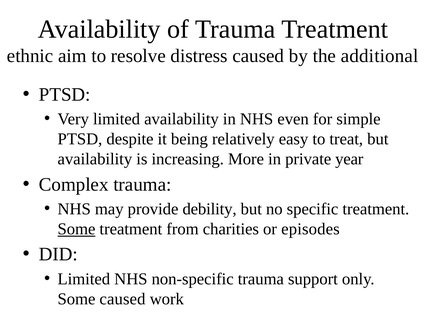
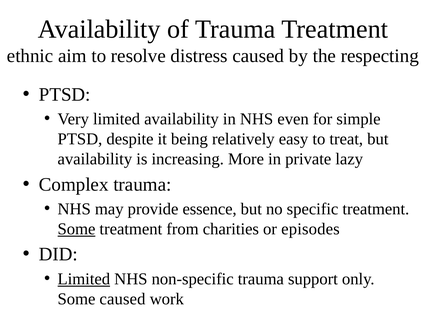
additional: additional -> respecting (380, 56)
year: year -> lazy (349, 159)
debility: debility -> essence (210, 209)
Limited underline: none -> present (84, 279)
